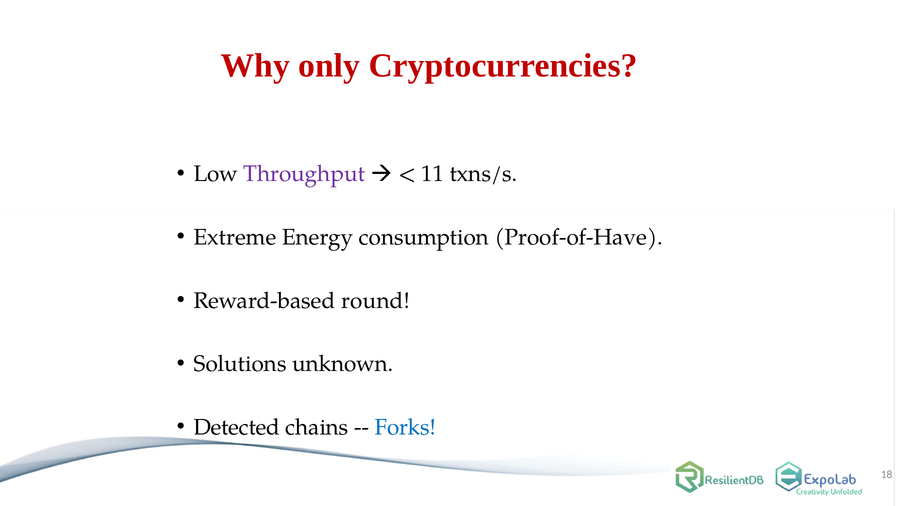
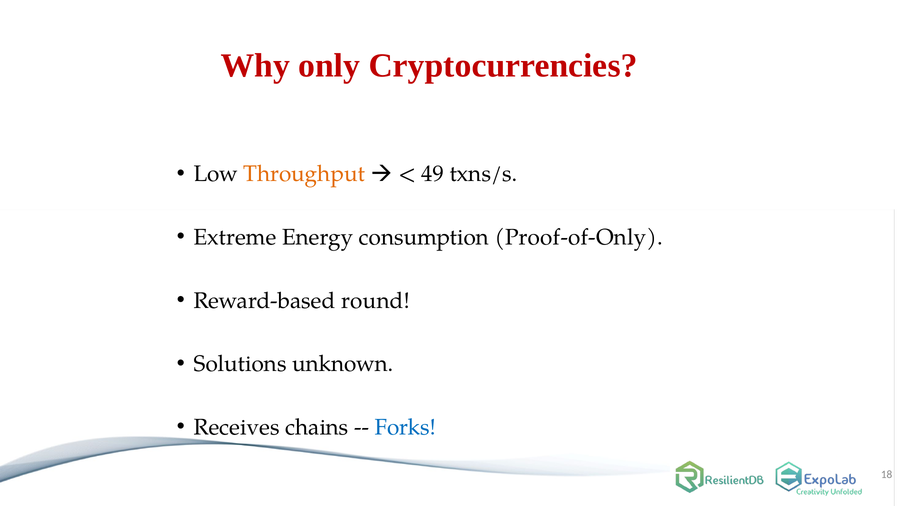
Throughput colour: purple -> orange (304, 174)
11: 11 -> 49 (433, 174)
Proof-of-Have: Proof-of-Have -> Proof-of-Only (579, 237)
Detected: Detected -> Receives (237, 427)
